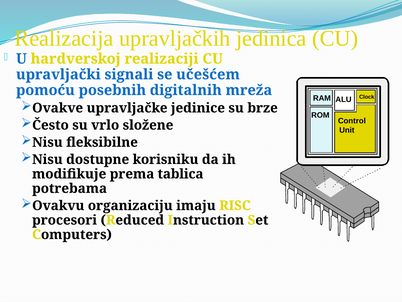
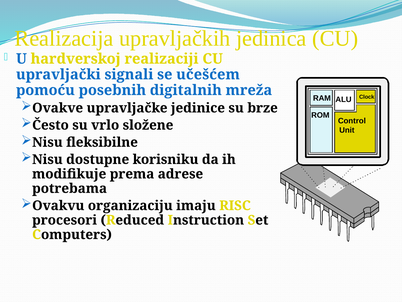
tablica: tablica -> adrese (180, 174)
